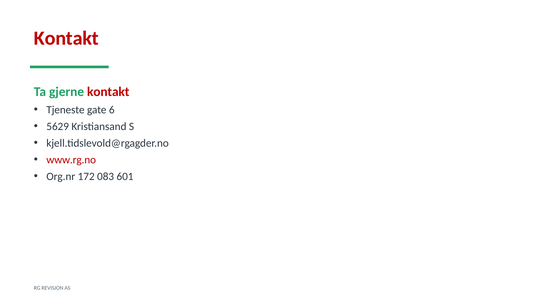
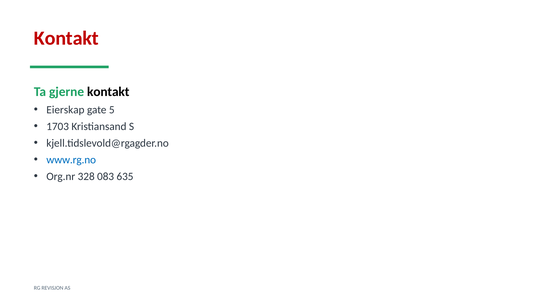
kontakt colour: red -> black (108, 92)
Tjeneste: Tjeneste -> Eierskap (65, 110)
6: 6 -> 5 (112, 110)
5629: 5629 -> 1703 (58, 126)
www.rg.no colour: red -> blue (71, 160)
172: 172 -> 328 (86, 176)
601: 601 -> 635 (125, 176)
